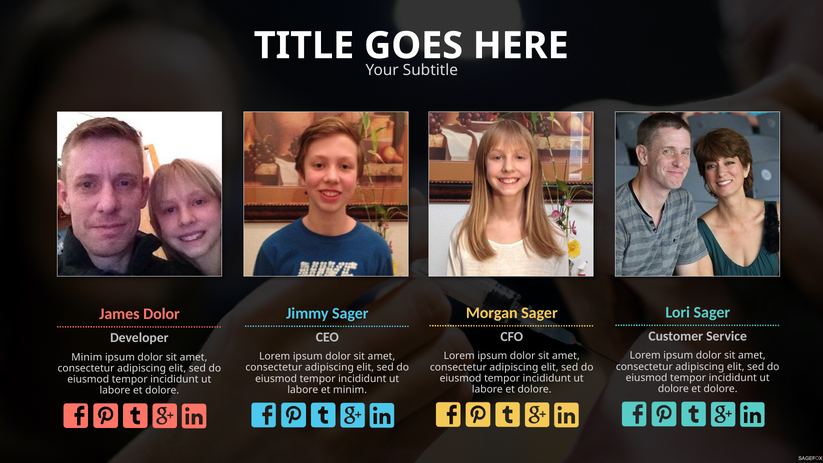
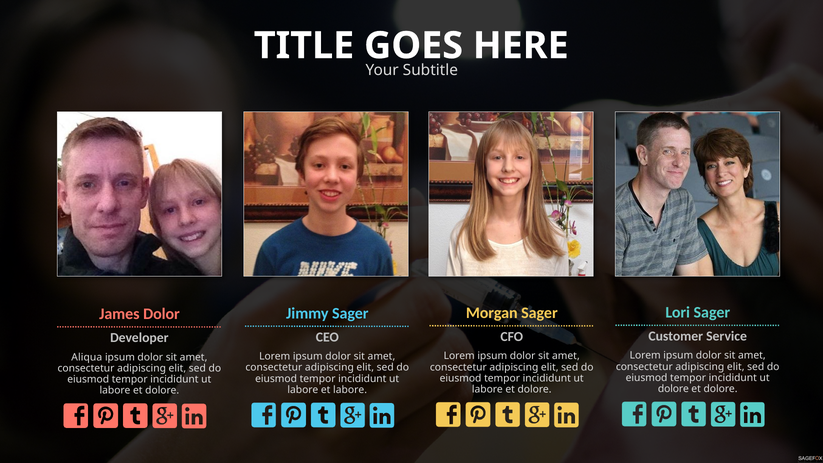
Minim: Minim -> Aliqua (87, 357)
et minim: minim -> labore (350, 390)
